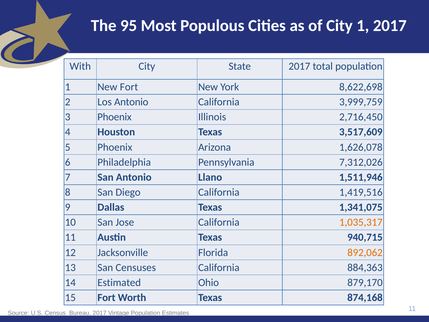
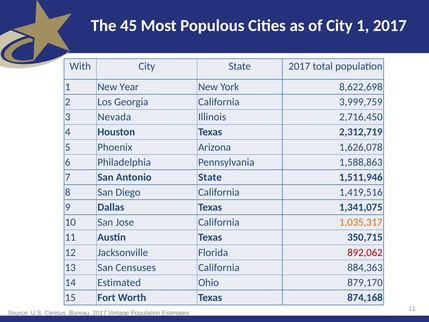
95: 95 -> 45 (129, 26)
New Fort: Fort -> Year (129, 87)
Los Antonio: Antonio -> Georgia (131, 102)
3 Phoenix: Phoenix -> Nevada (114, 117)
3,517,609: 3,517,609 -> 2,312,719 (361, 132)
7,312,026: 7,312,026 -> 1,588,863 (361, 162)
Antonio Llano: Llano -> State (210, 177)
940,715: 940,715 -> 350,715 (365, 237)
892,062 colour: orange -> red (365, 252)
